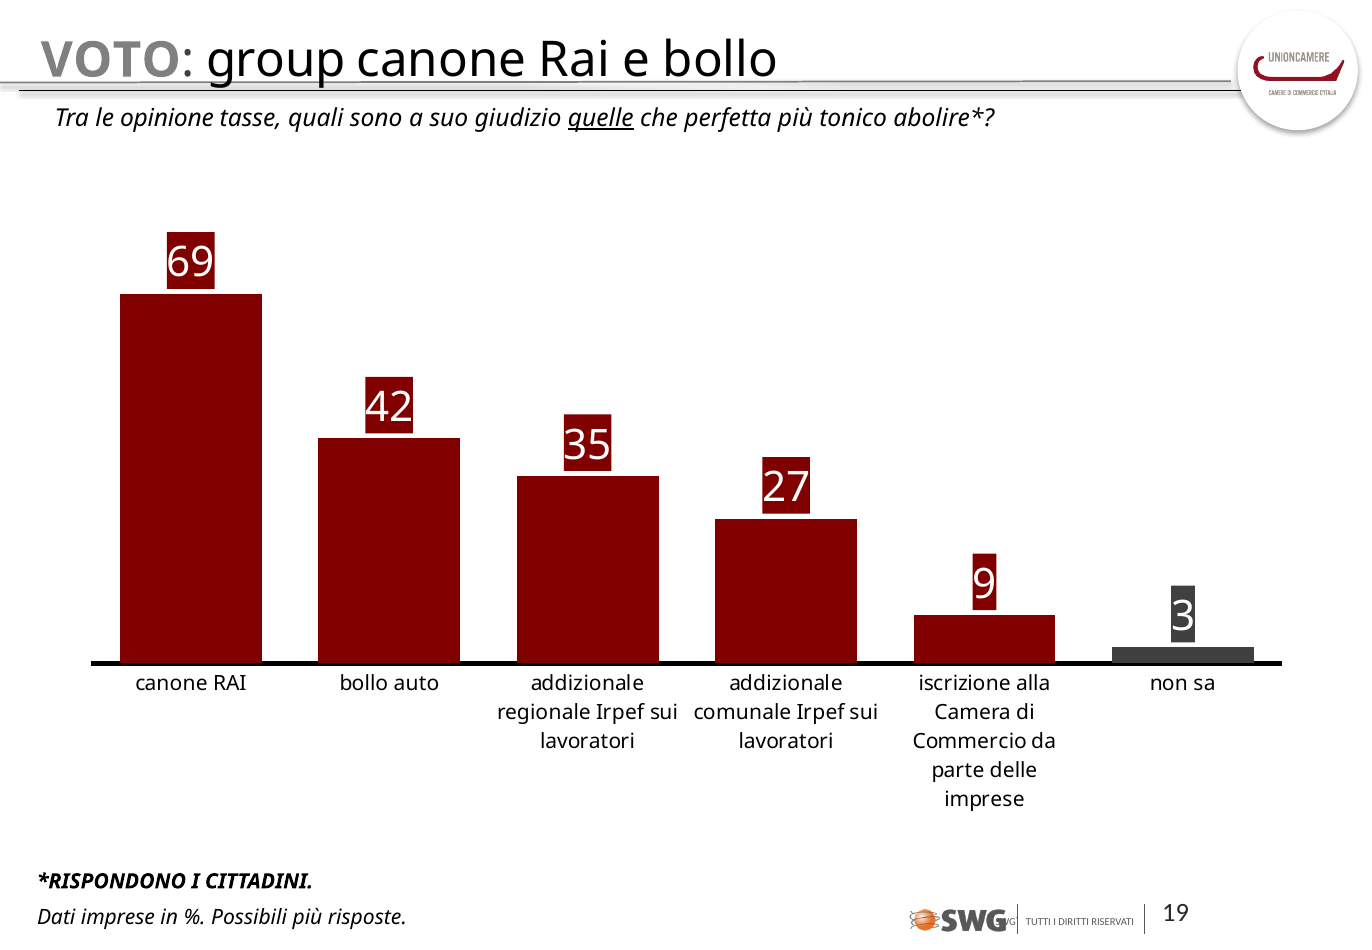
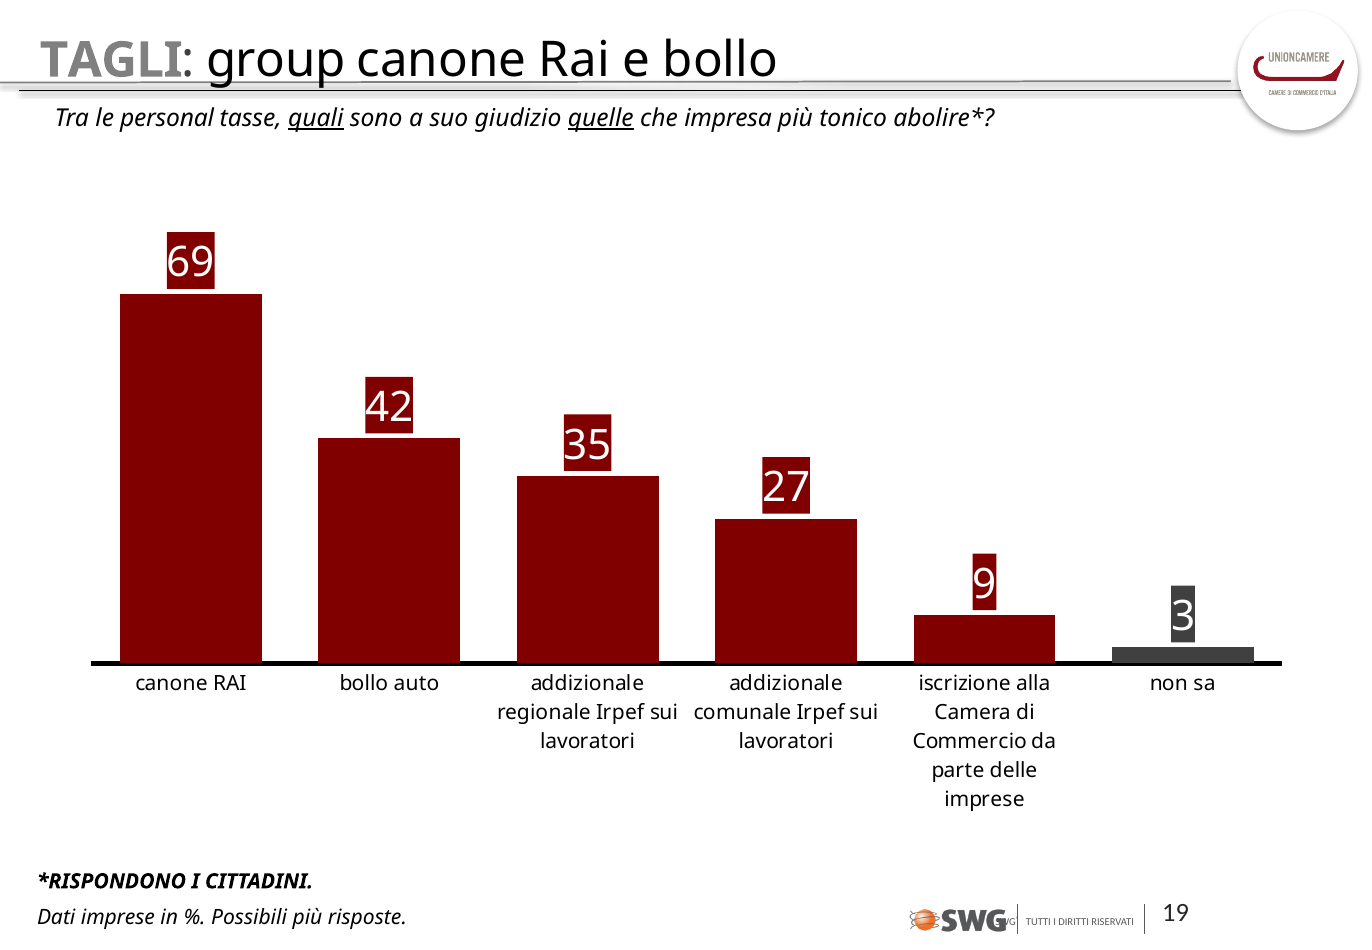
VOTO: VOTO -> TAGLI (111, 60)
opinione: opinione -> personal (167, 118)
quali underline: none -> present (316, 118)
perfetta: perfetta -> impresa (728, 118)
